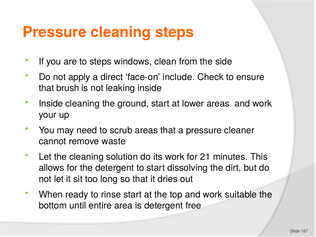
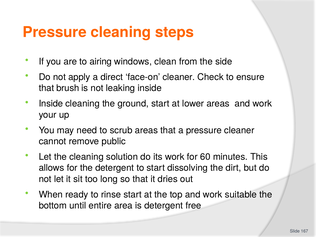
to steps: steps -> airing (101, 62)
face-on include: include -> cleaner (179, 77)
waste: waste -> public (114, 141)
21: 21 -> 60 (205, 157)
